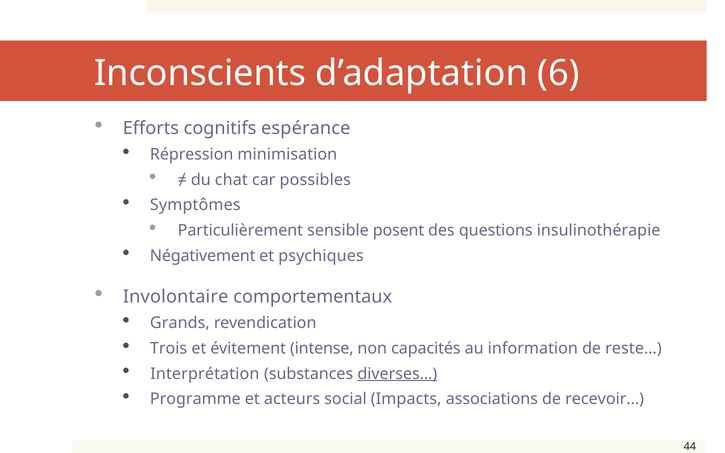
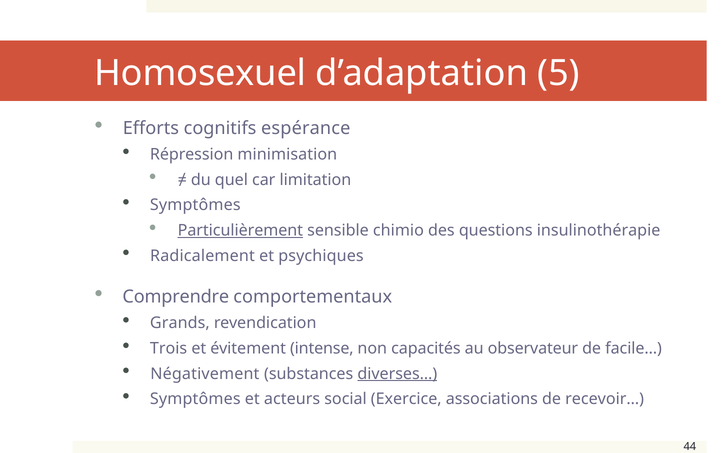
Inconscients: Inconscients -> Homosexuel (200, 73)
6: 6 -> 5 (559, 73)
chat: chat -> quel (231, 180)
possibles: possibles -> limitation (315, 180)
Particulièrement underline: none -> present (240, 231)
posent: posent -> chimio (398, 231)
Négativement: Négativement -> Radicalement (202, 256)
Involontaire: Involontaire -> Comprendre (176, 297)
information: information -> observateur (533, 348)
reste…: reste… -> facile… (634, 348)
Interprétation: Interprétation -> Négativement (205, 374)
Programme: Programme -> Symptômes (195, 399)
Impacts: Impacts -> Exercice (406, 399)
